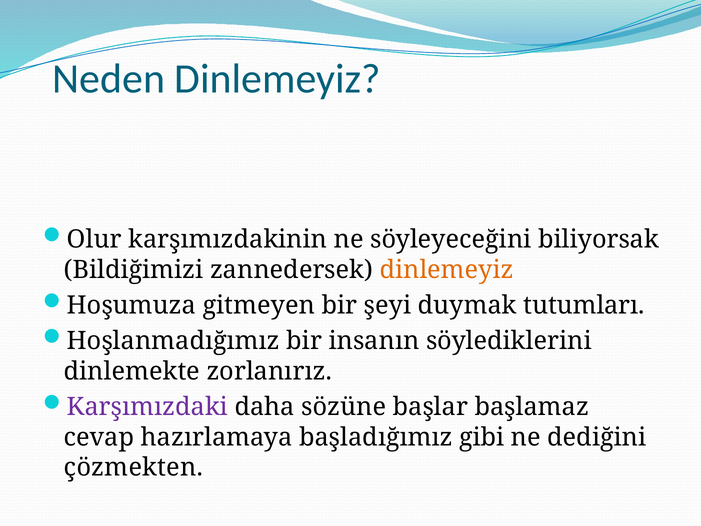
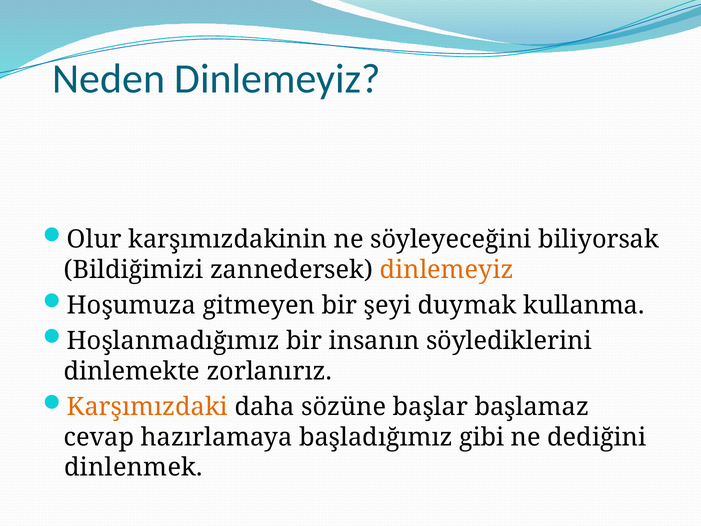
tutumları: tutumları -> kullanma (584, 305)
Karşımızdaki colour: purple -> orange (147, 407)
çözmekten: çözmekten -> dinlenmek (133, 467)
